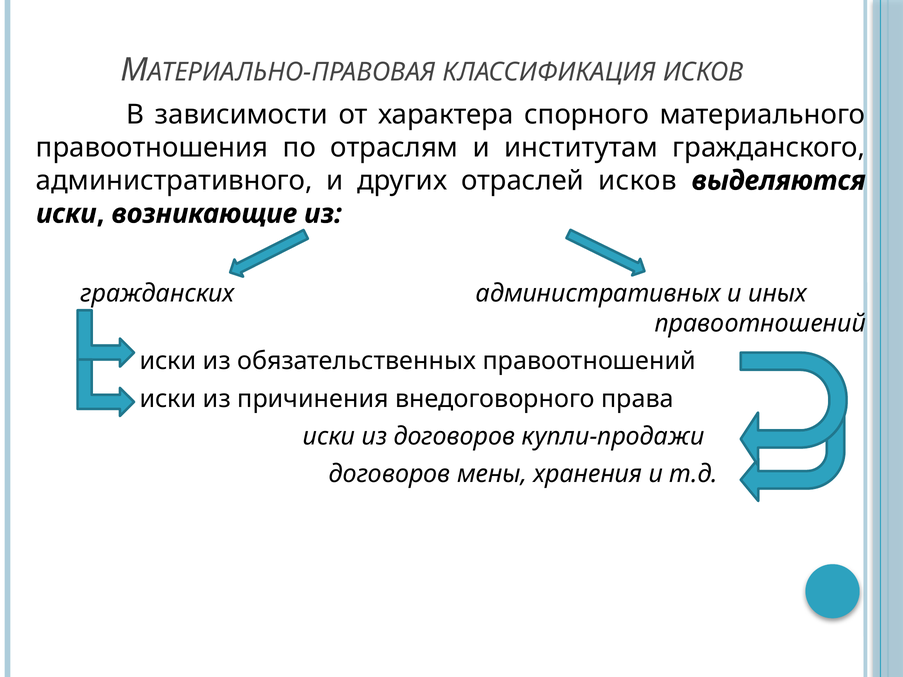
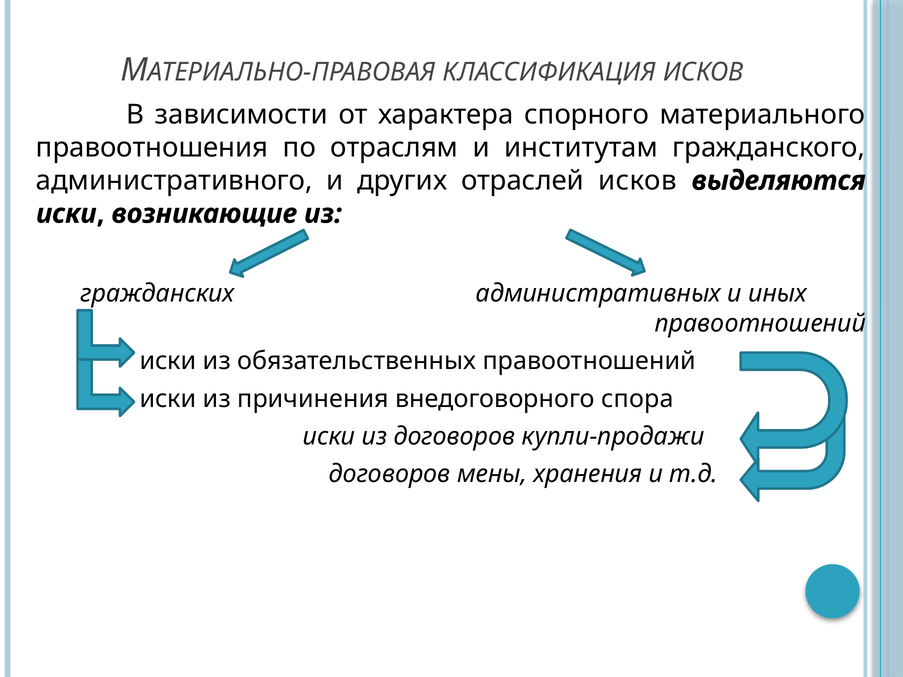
права: права -> спора (637, 399)
